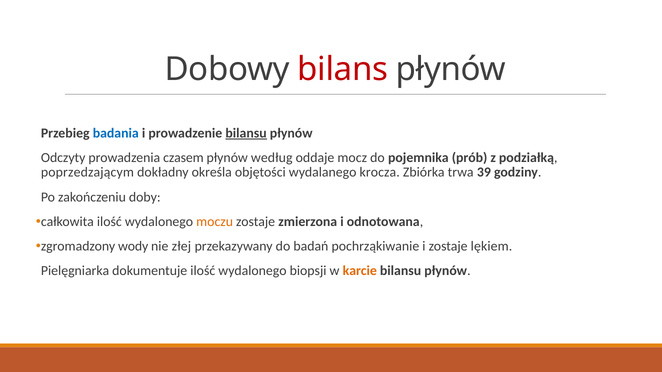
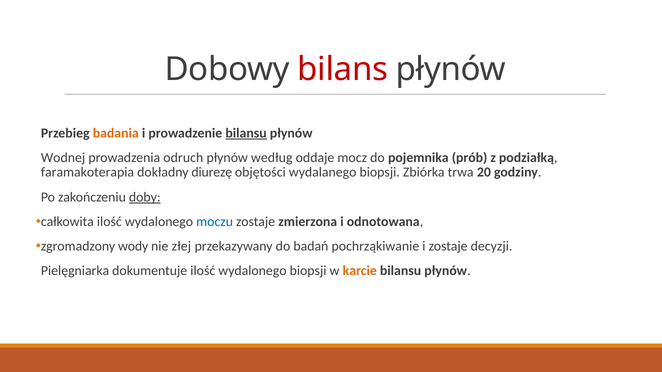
badania colour: blue -> orange (116, 133)
Odczyty: Odczyty -> Wodnej (63, 158)
czasem: czasem -> odruch (183, 158)
poprzedzającym: poprzedzającym -> faramakoterapia (87, 173)
określa: określa -> diurezę (212, 173)
wydalanego krocza: krocza -> biopsji (380, 173)
39: 39 -> 20 (484, 173)
doby underline: none -> present (145, 197)
moczu colour: orange -> blue (215, 222)
lękiem: lękiem -> decyzji (492, 246)
